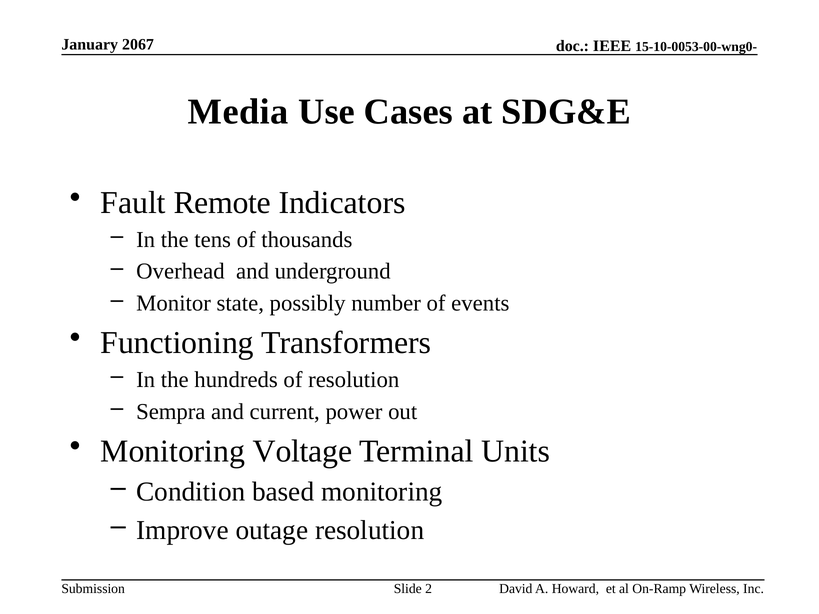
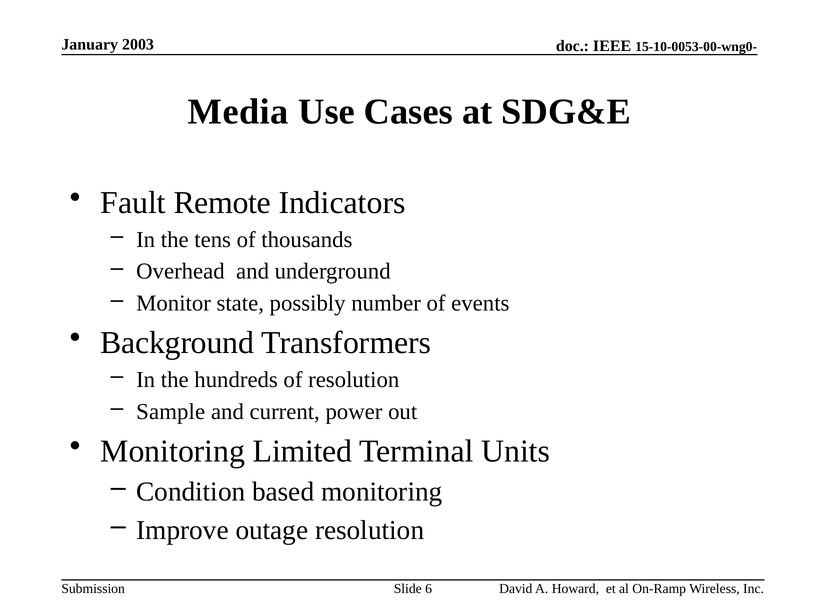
2067: 2067 -> 2003 (138, 45)
Functioning: Functioning -> Background (177, 343)
Sempra: Sempra -> Sample (171, 412)
Voltage: Voltage -> Limited (303, 451)
2: 2 -> 6 (429, 589)
